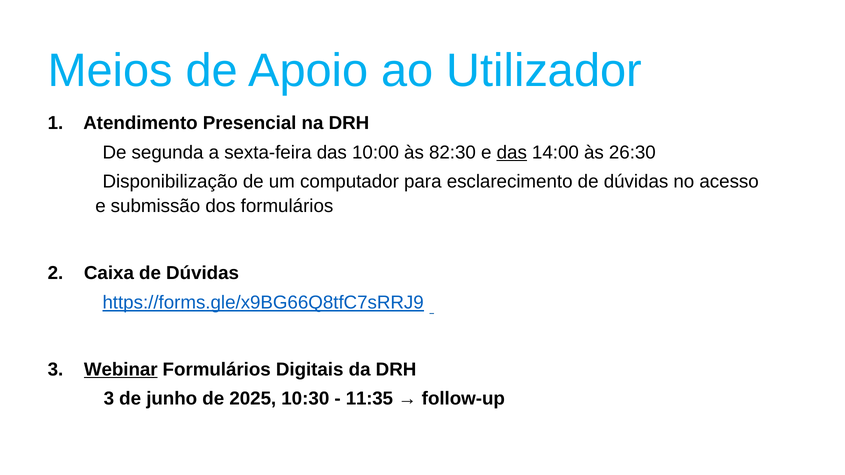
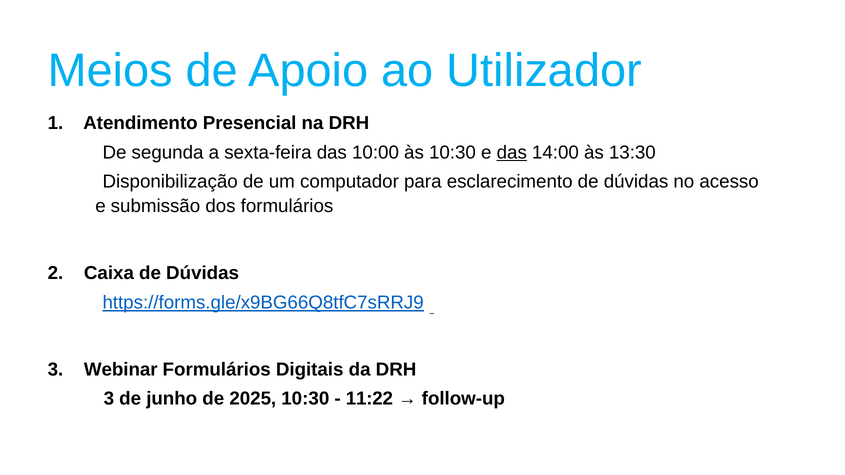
às 82:30: 82:30 -> 10:30 (452, 152)
26:30: 26:30 -> 13:30 (632, 152)
Webinar underline: present -> none (121, 370)
11:35: 11:35 -> 11:22 (369, 399)
